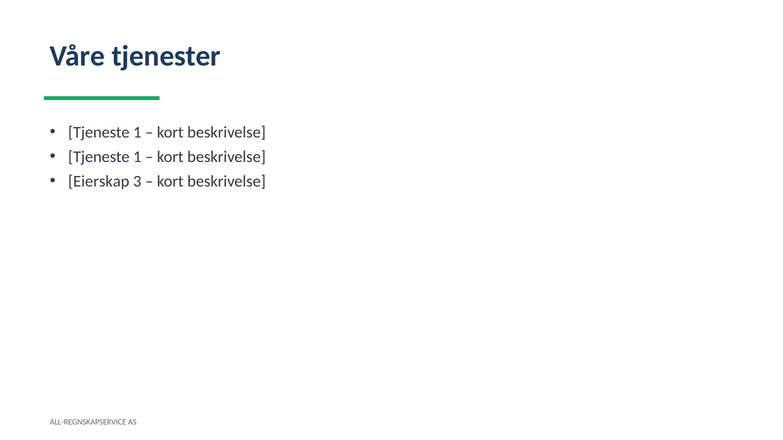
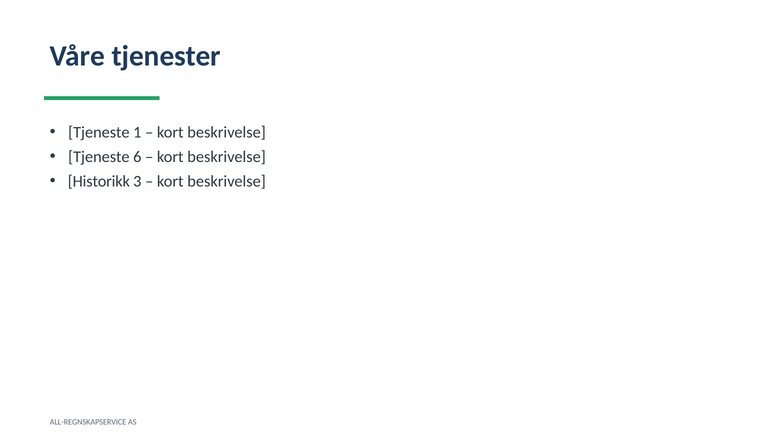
1: 1 -> 6 (137, 157)
Eierskap: Eierskap -> Historikk (99, 182)
